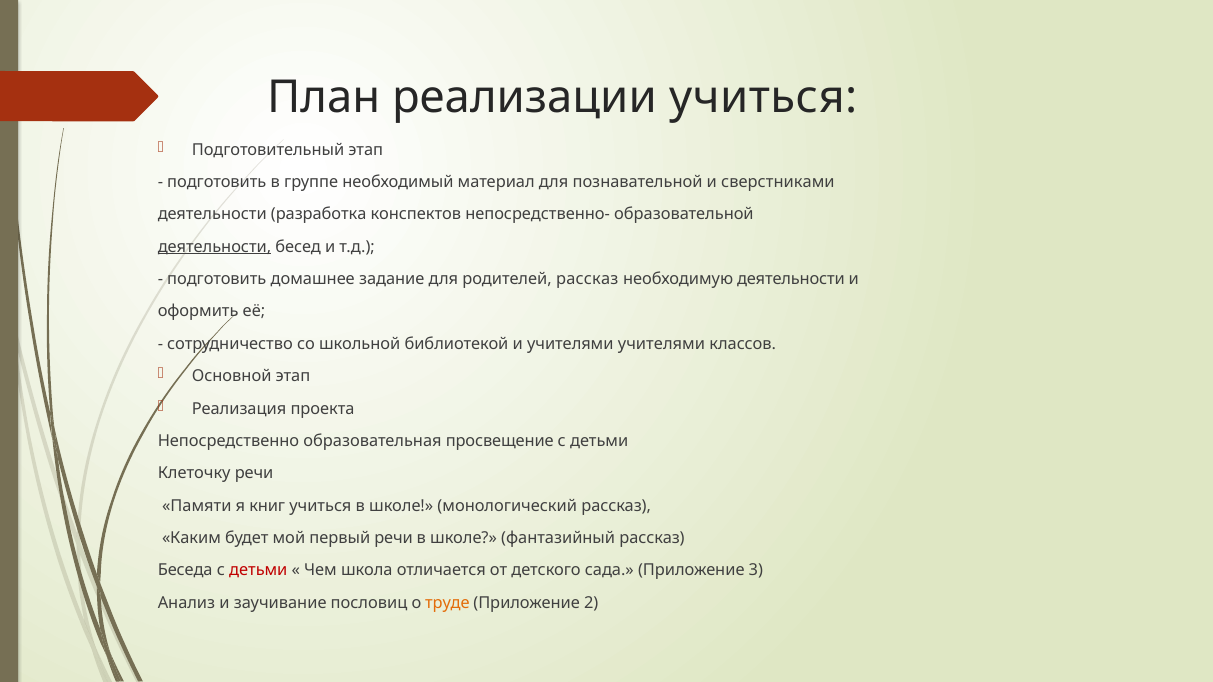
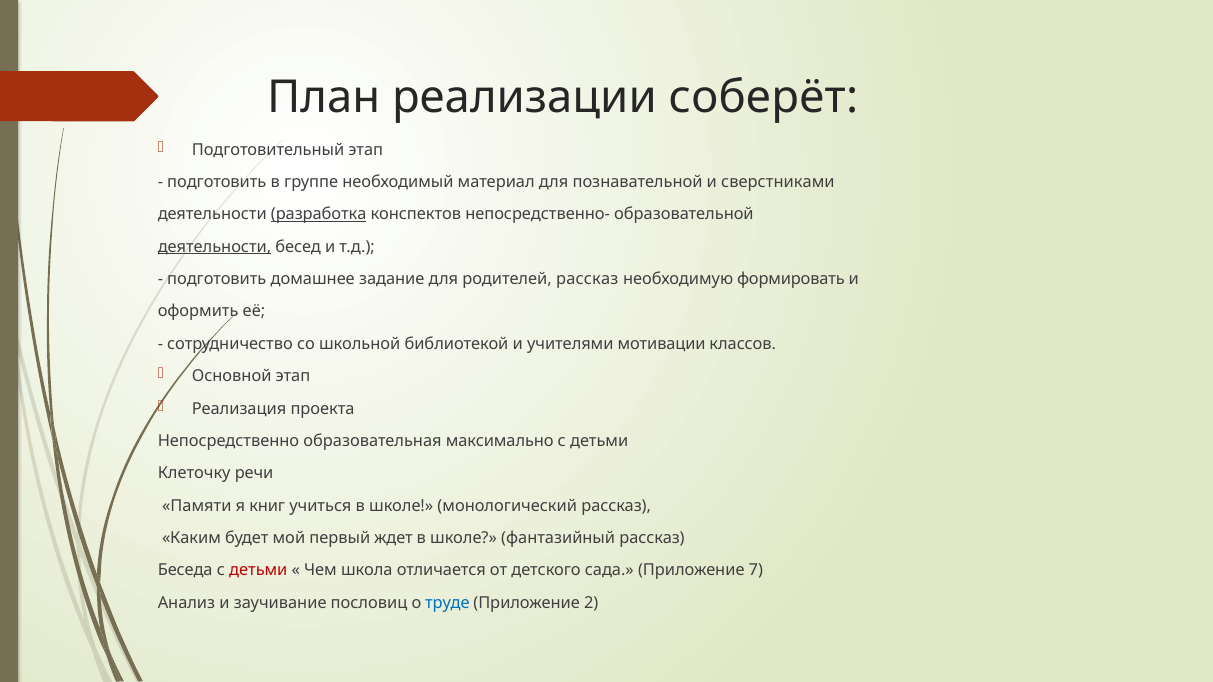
реализации учиться: учиться -> соберёт (763, 97)
разработка underline: none -> present (319, 215)
необходимую деятельности: деятельности -> формировать (791, 279)
учителями учителями: учителями -> мотивации (662, 344)
просвещение: просвещение -> максимально (500, 441)
первый речи: речи -> ждет (394, 538)
3: 3 -> 7 (756, 571)
труде colour: orange -> blue (447, 603)
